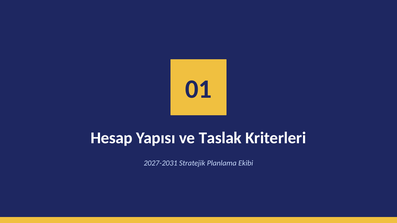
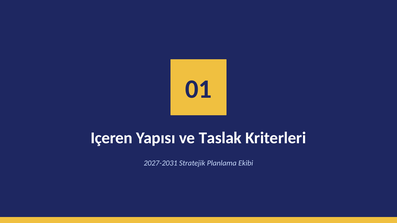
Hesap: Hesap -> Içeren (112, 138)
